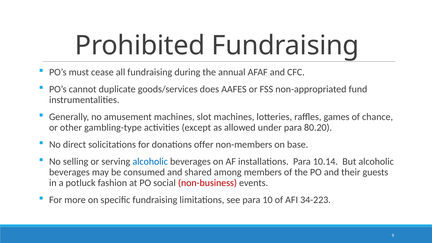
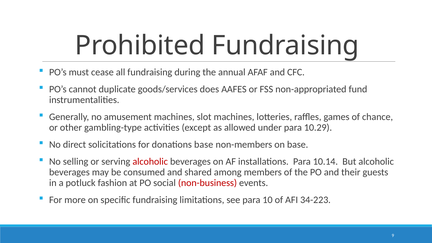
80.20: 80.20 -> 10.29 (318, 128)
donations offer: offer -> base (204, 145)
alcoholic colour: blue -> red (150, 162)
